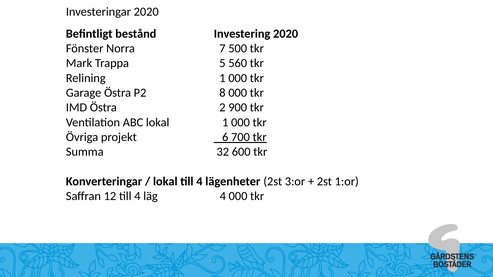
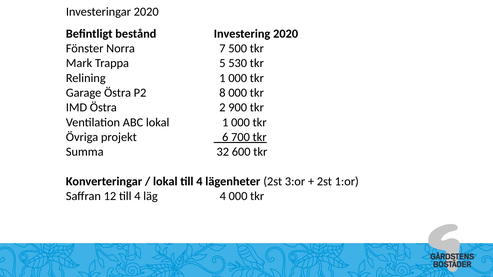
560: 560 -> 530 (238, 63)
